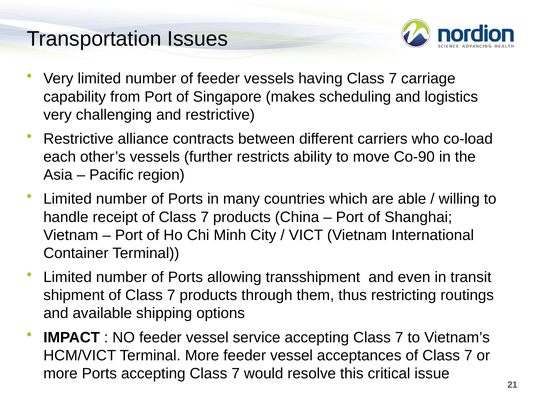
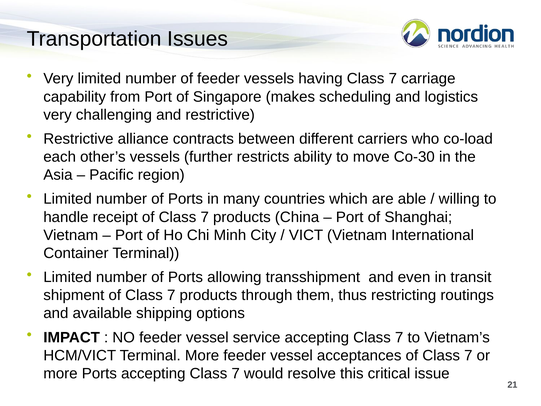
Co-90: Co-90 -> Co-30 (414, 157)
